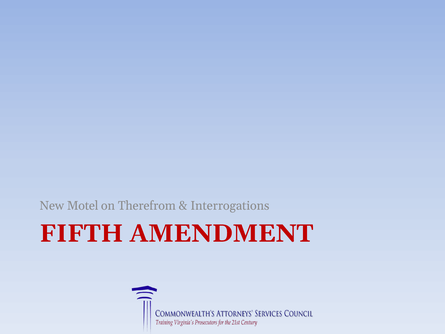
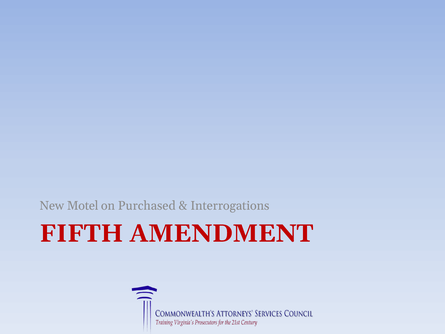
Therefrom: Therefrom -> Purchased (147, 206)
